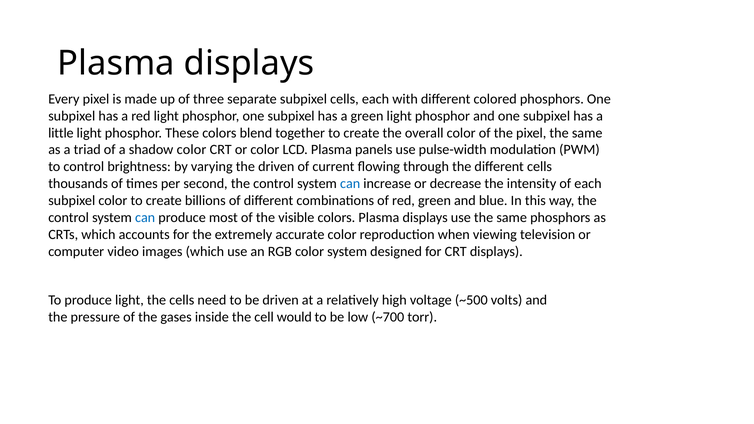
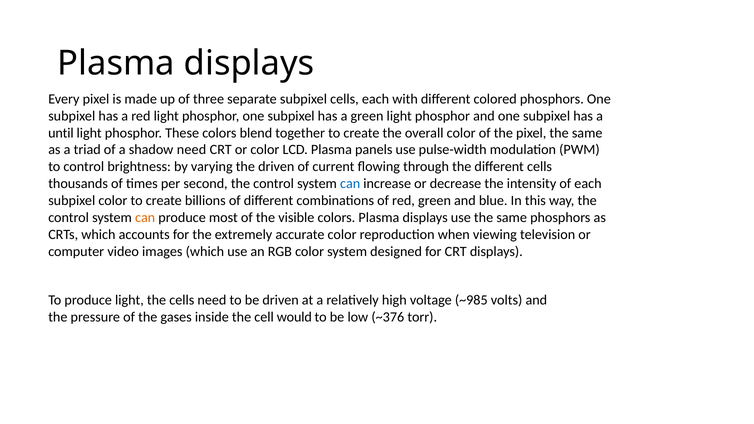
little: little -> until (61, 133)
shadow color: color -> need (192, 150)
can colour: blue -> orange (145, 218)
~500: ~500 -> ~985 (471, 300)
~700: ~700 -> ~376 (388, 317)
